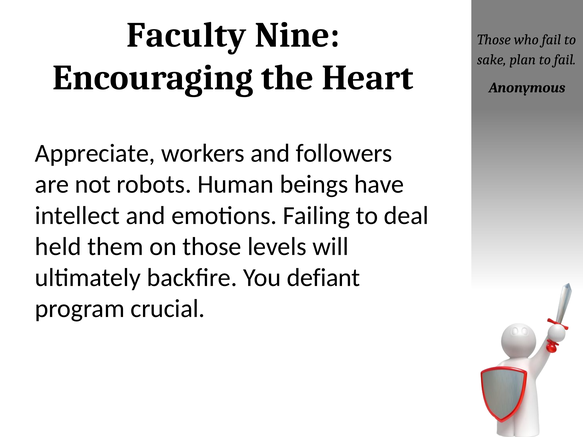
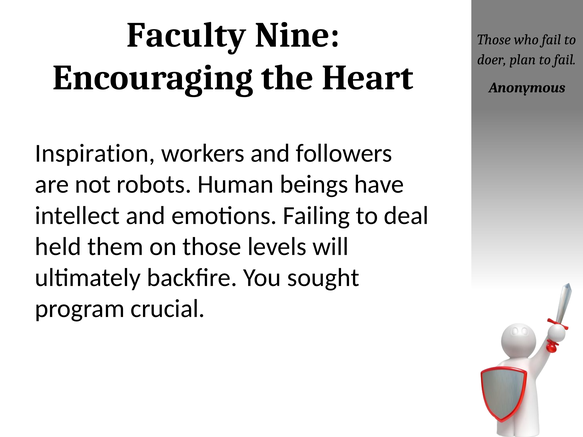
sake: sake -> doer (492, 60)
Appreciate: Appreciate -> Inspiration (95, 153)
defiant: defiant -> sought (323, 278)
